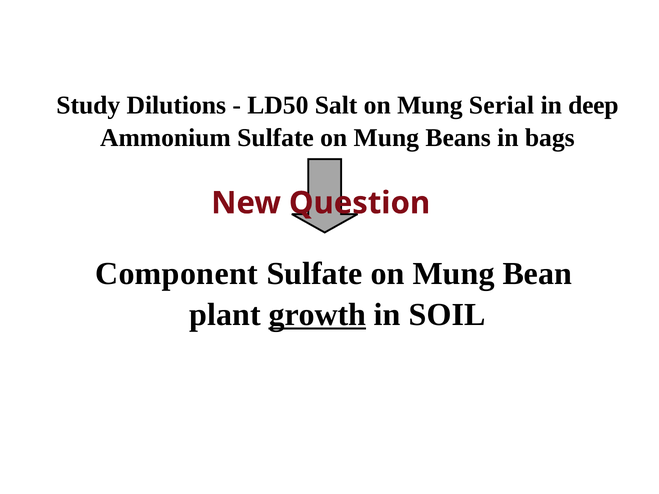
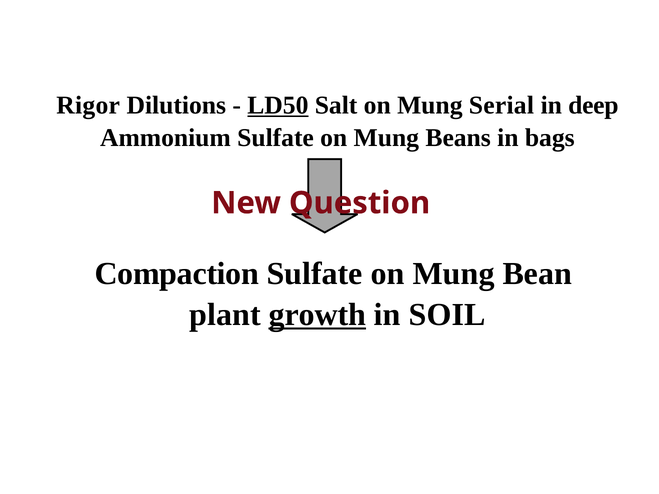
Study: Study -> Rigor (88, 105)
LD50 underline: none -> present (278, 105)
Component: Component -> Compaction (177, 274)
